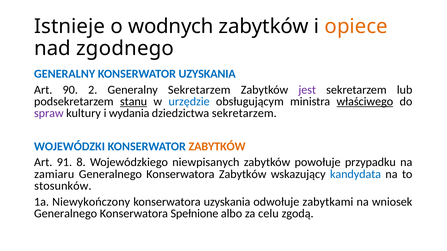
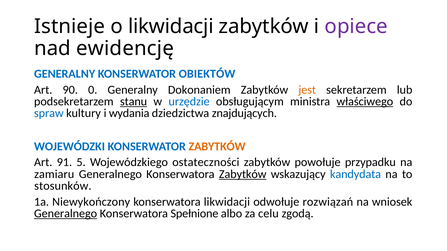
o wodnych: wodnych -> likwidacji (171, 26)
opiece colour: orange -> purple (356, 26)
zgodnego: zgodnego -> ewidencję (125, 49)
KONSERWATOR UZYSKANIA: UZYSKANIA -> OBIEKTÓW (207, 74)
2: 2 -> 0 (93, 90)
Generalny Sekretarzem: Sekretarzem -> Dokonaniem (199, 90)
jest colour: purple -> orange (307, 90)
spraw colour: purple -> blue (49, 113)
dziedzictwa sekretarzem: sekretarzem -> znajdujących (244, 113)
8: 8 -> 5 (81, 163)
niewpisanych: niewpisanych -> ostateczności (206, 163)
Zabytków underline: none -> present (243, 174)
konserwatora uzyskania: uzyskania -> likwidacji (227, 202)
zabytkami: zabytkami -> rozwiązań (328, 202)
Generalnego underline: none -> present (66, 214)
